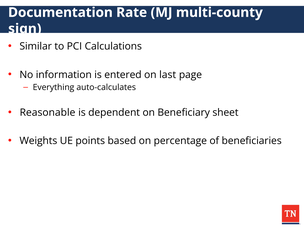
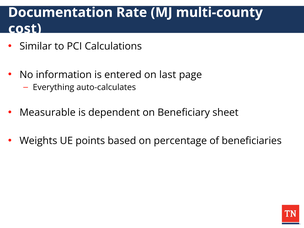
sign: sign -> cost (25, 29)
Reasonable: Reasonable -> Measurable (48, 113)
